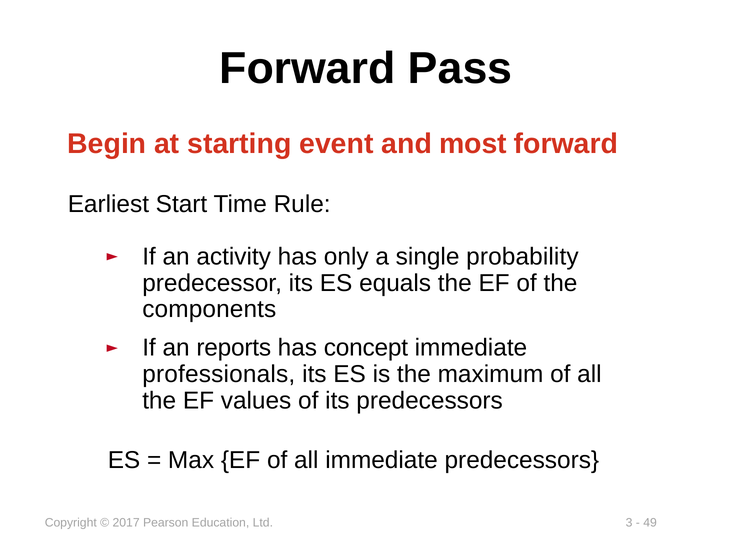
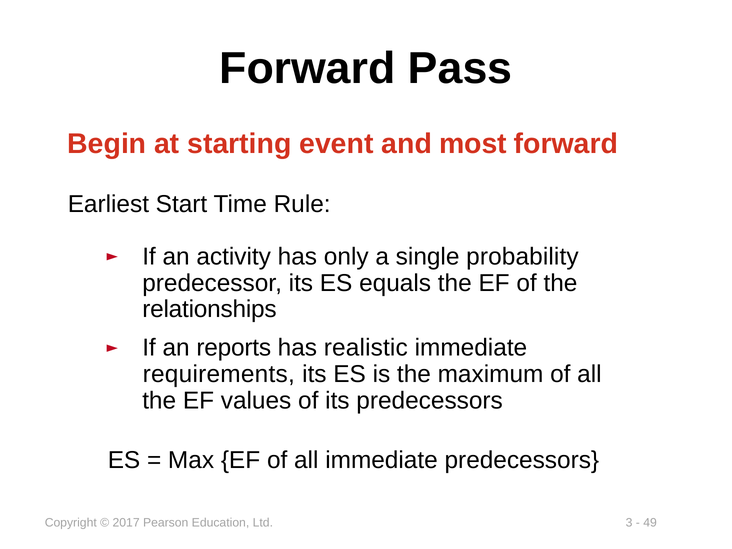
components: components -> relationships (209, 309)
concept: concept -> realistic (366, 348)
professionals: professionals -> requirements (219, 374)
